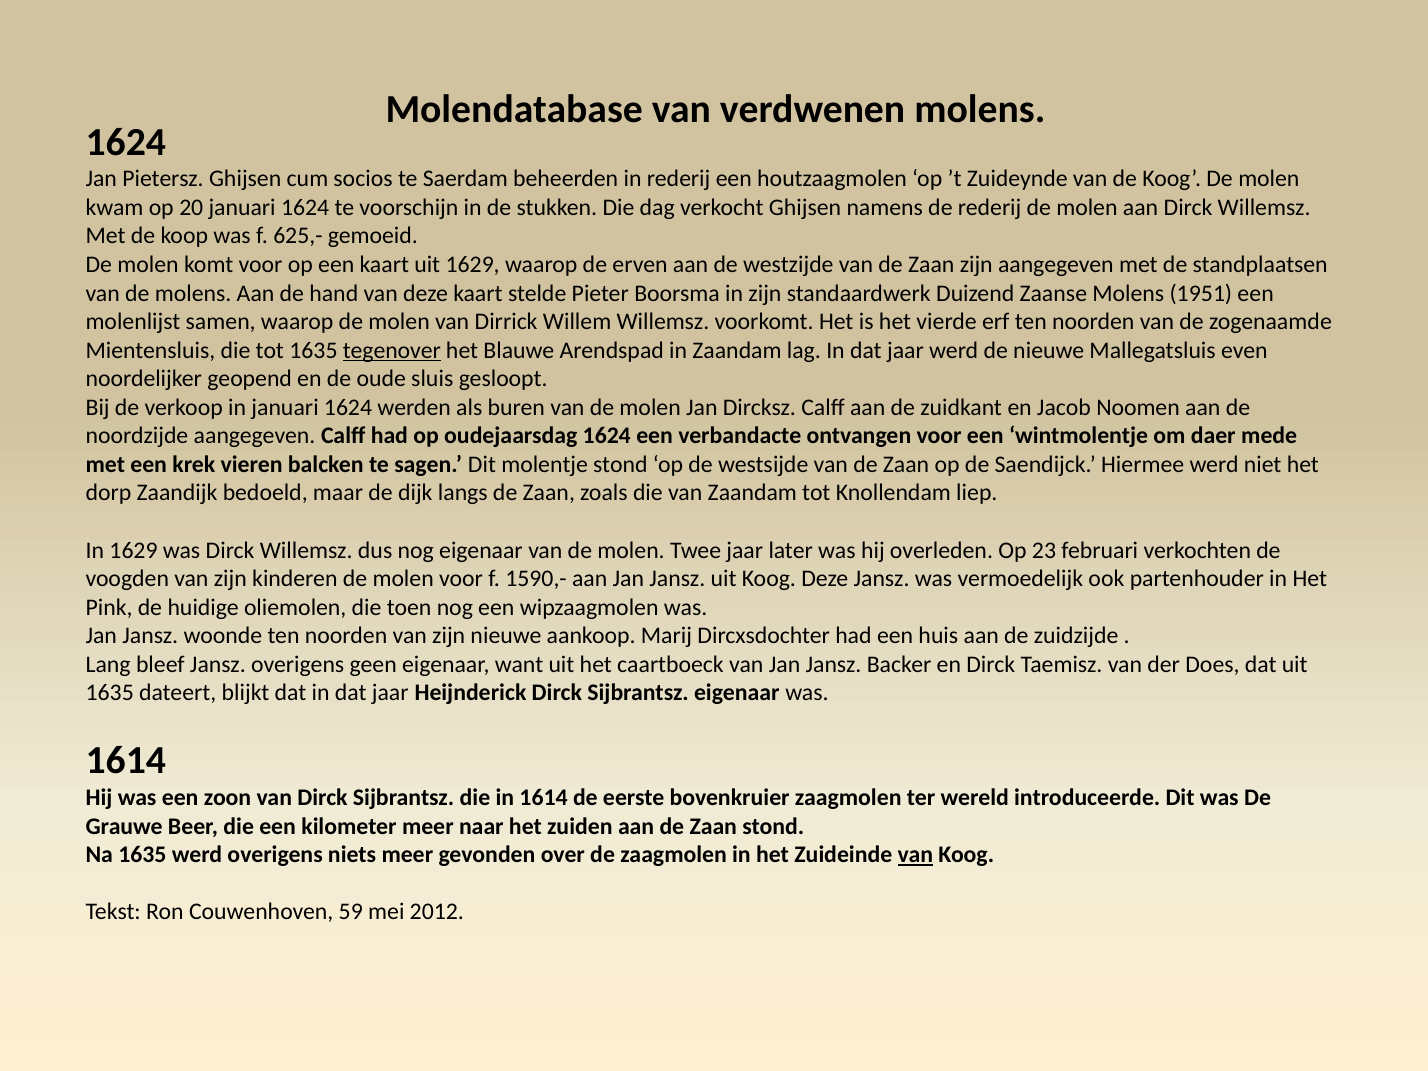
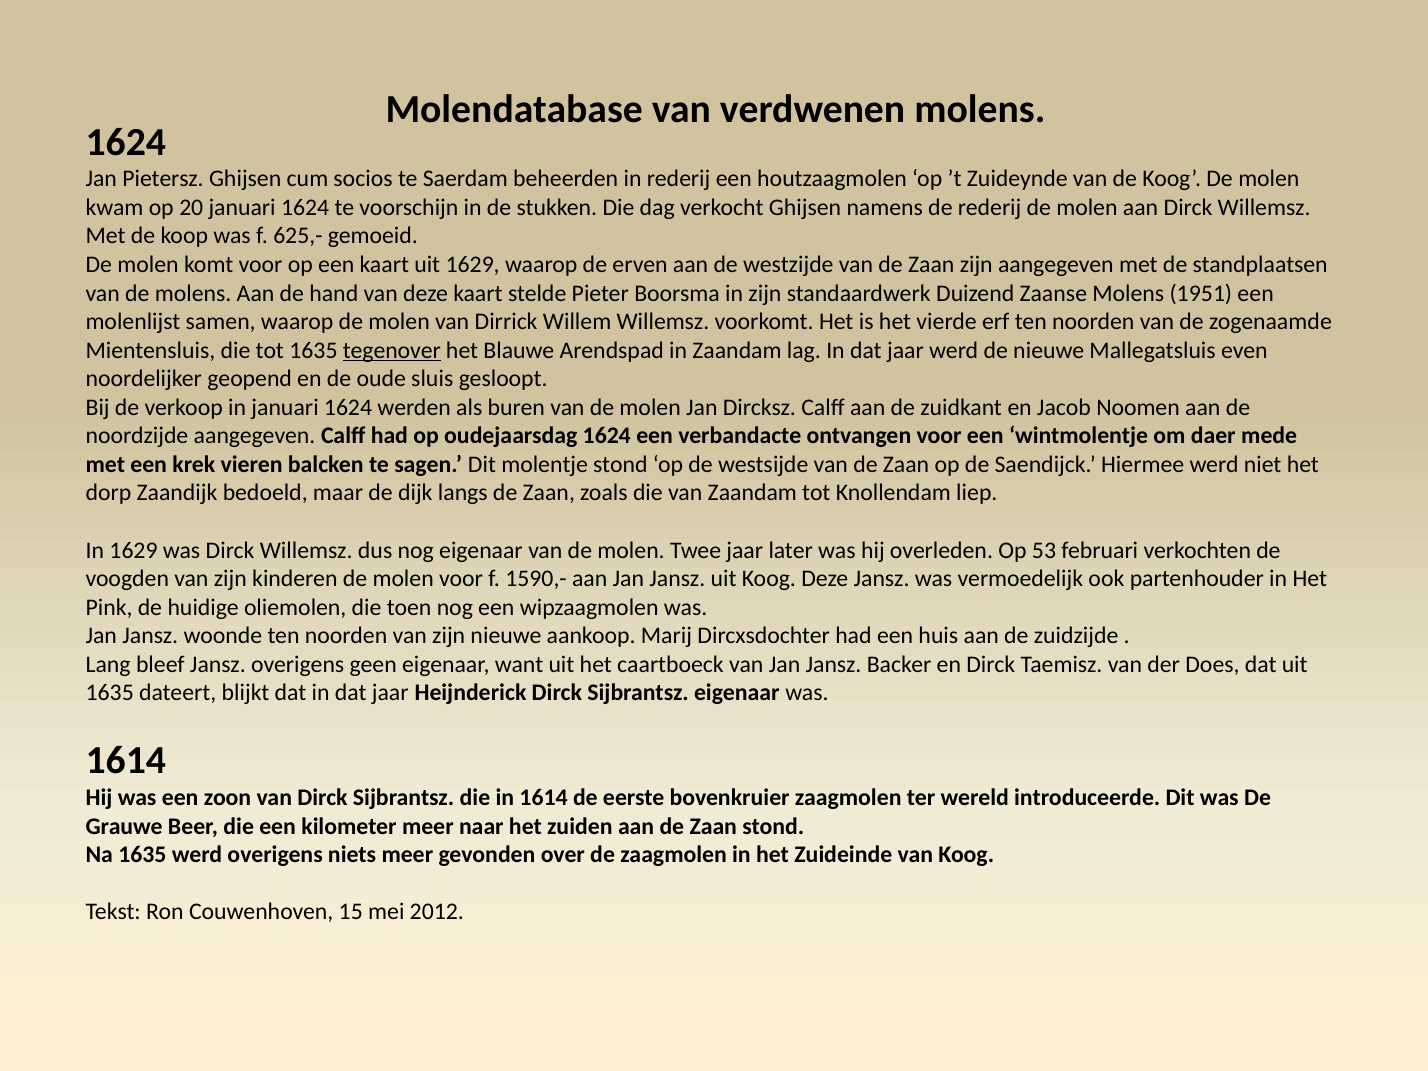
23: 23 -> 53 (1044, 550)
van underline: present -> none (915, 855)
59: 59 -> 15 (351, 912)
